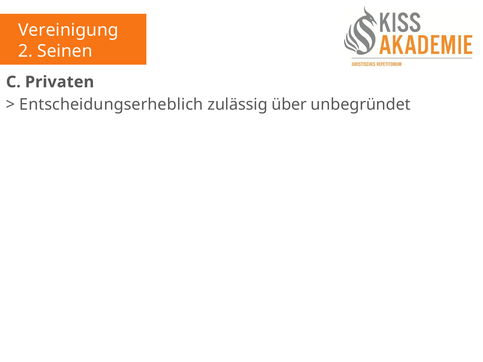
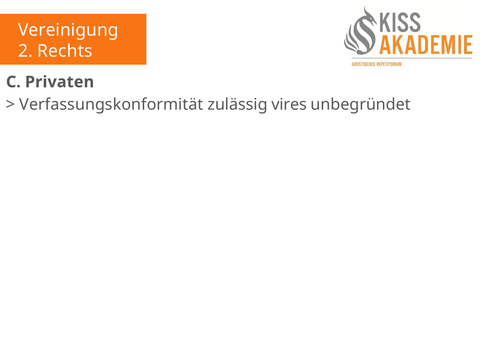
Seinen: Seinen -> Rechts (65, 51)
Entscheidungserheblich: Entscheidungserheblich -> Verfassungskonformität (111, 105)
über: über -> vires (289, 105)
